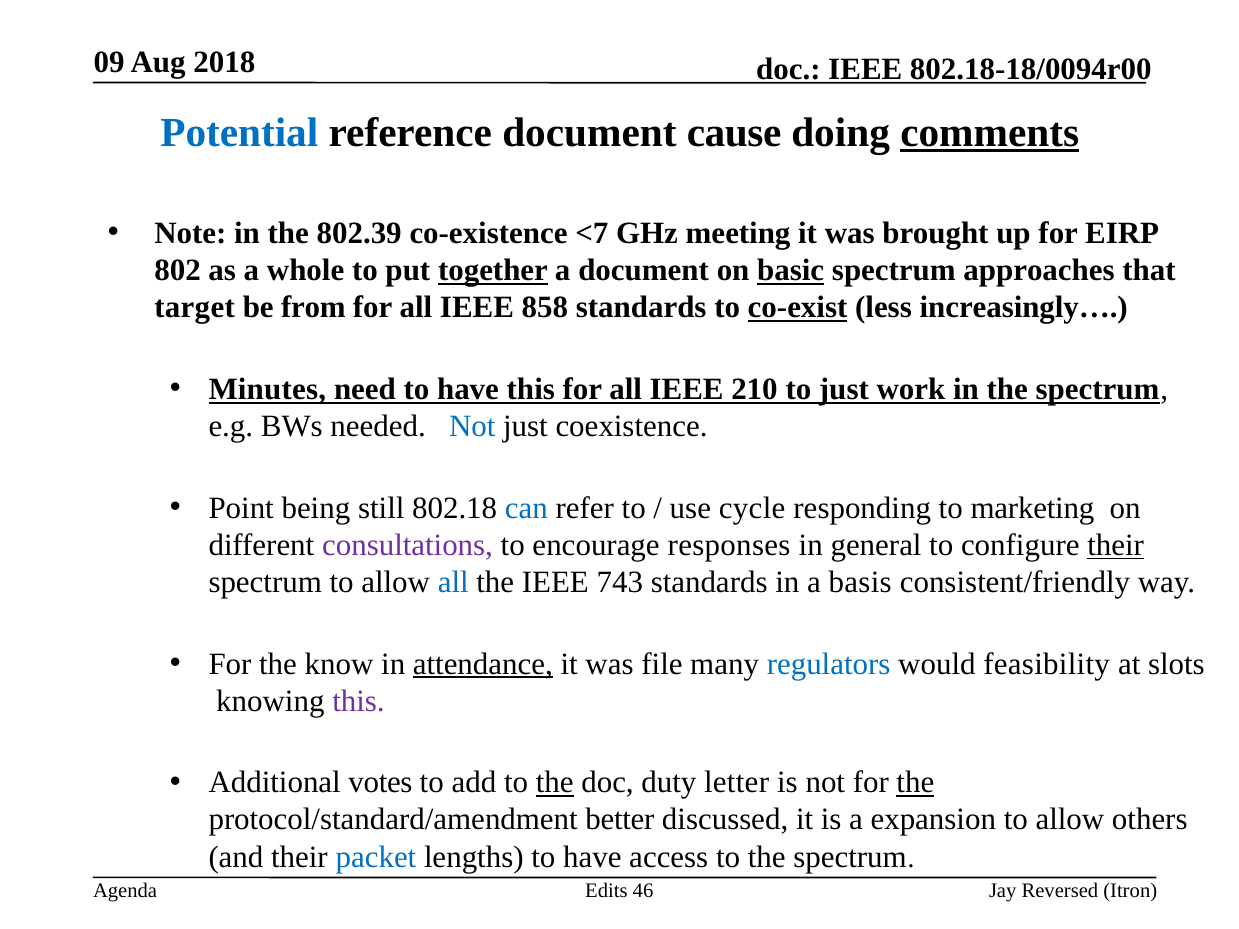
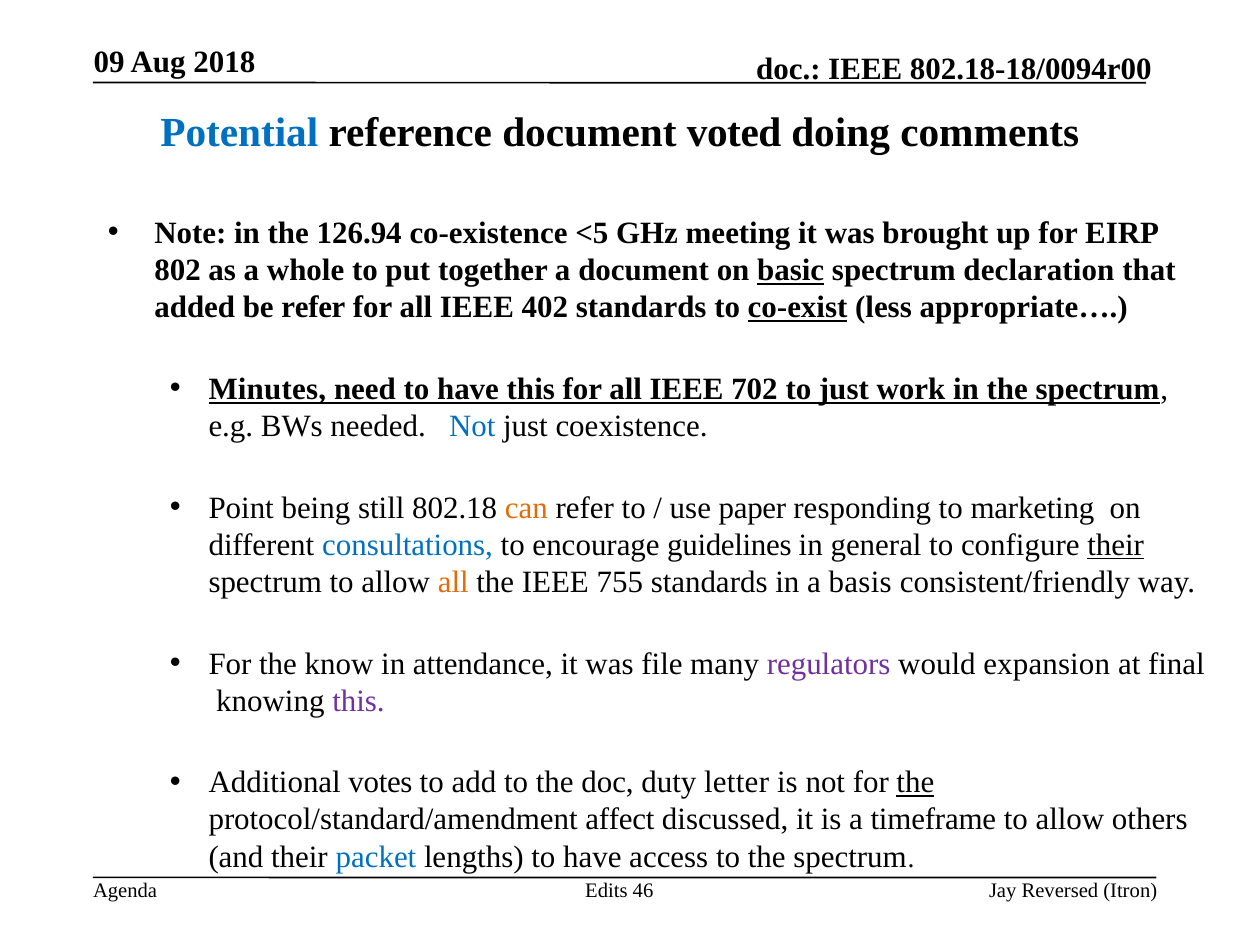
cause: cause -> voted (734, 133)
comments underline: present -> none (990, 133)
802.39: 802.39 -> 126.94 (359, 233)
<7: <7 -> <5 (592, 233)
together underline: present -> none (493, 271)
approaches: approaches -> declaration (1039, 271)
target: target -> added (195, 308)
be from: from -> refer (313, 308)
858: 858 -> 402 (545, 308)
increasingly…: increasingly… -> appropriate… (1024, 308)
210: 210 -> 702 (754, 389)
can colour: blue -> orange (526, 508)
cycle: cycle -> paper (752, 508)
consultations colour: purple -> blue (408, 545)
responses: responses -> guidelines (729, 545)
all colour: blue -> orange (453, 582)
743: 743 -> 755 (620, 582)
attendance underline: present -> none (483, 664)
regulators colour: blue -> purple (829, 664)
feasibility: feasibility -> expansion (1047, 664)
slots: slots -> final (1176, 664)
the underline: present -> none (555, 783)
better: better -> affect (620, 820)
expansion: expansion -> timeframe (933, 820)
